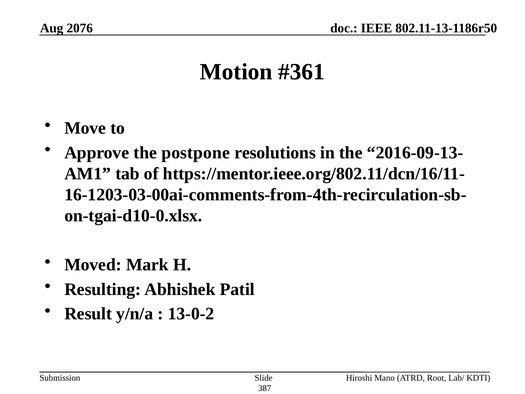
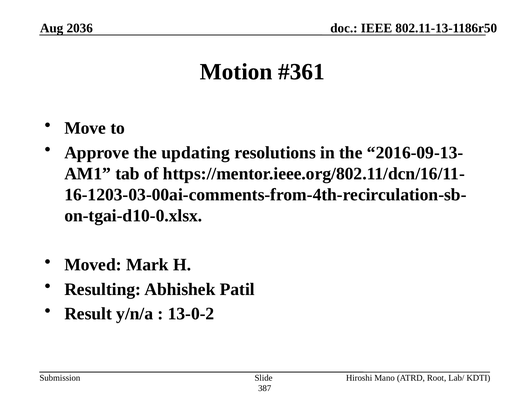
2076: 2076 -> 2036 (80, 28)
postpone: postpone -> updating (196, 153)
